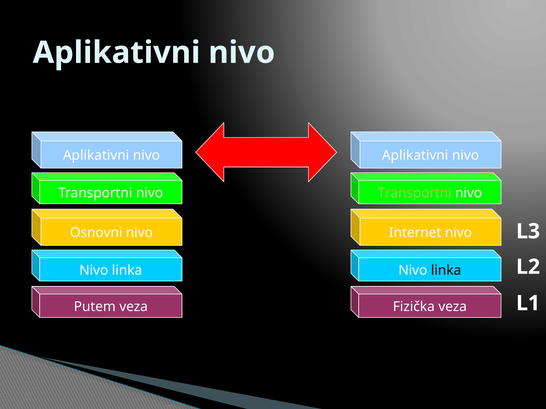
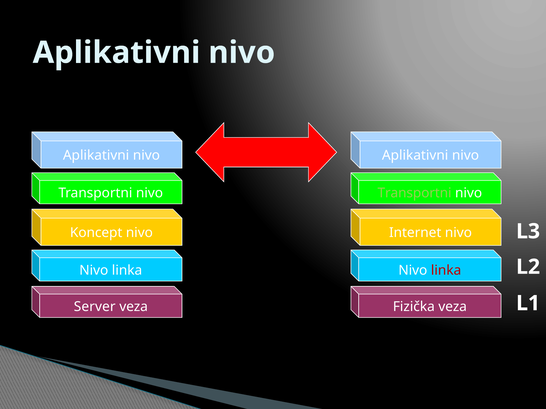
Osnovni: Osnovni -> Koncept (96, 233)
linka colour: black -> red (446, 271)
Putem: Putem -> Server (95, 307)
